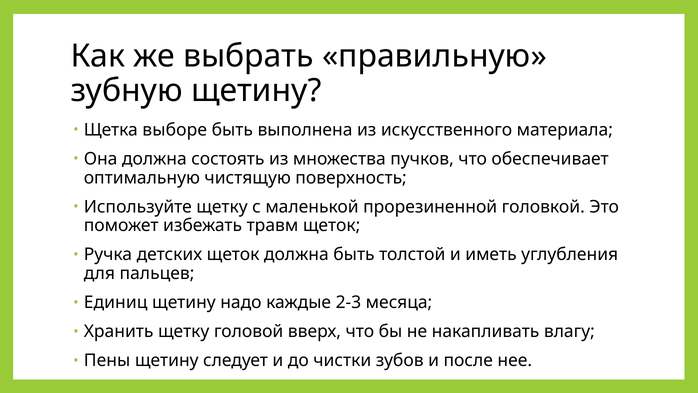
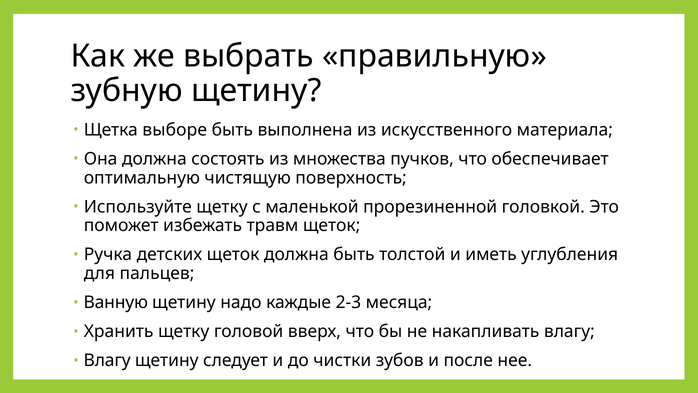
Единиц: Единиц -> Ванную (116, 302)
Пены: Пены -> Влагу (107, 360)
